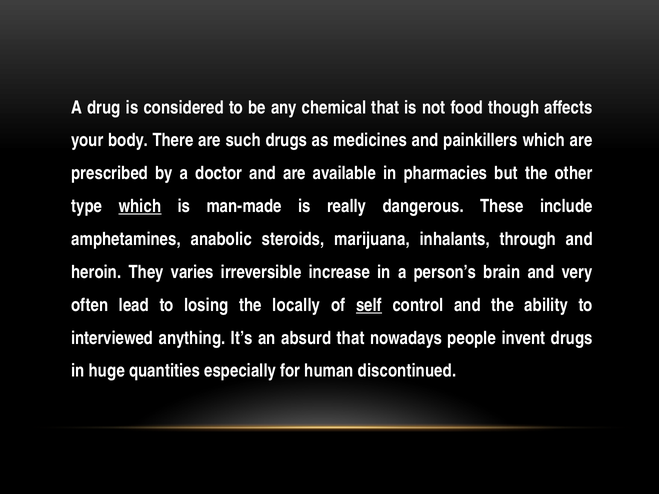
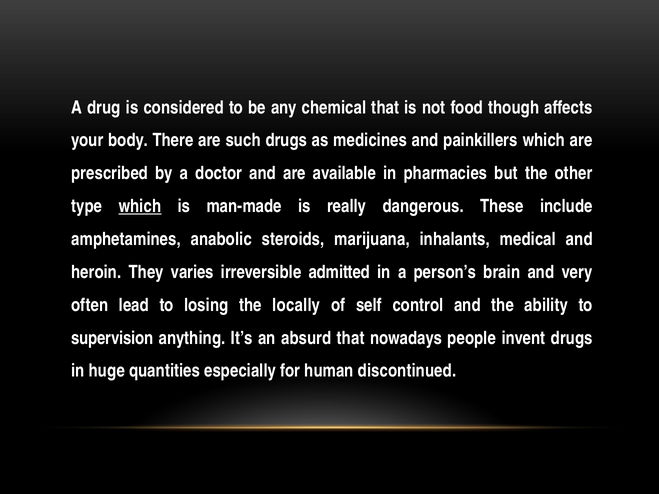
through: through -> medical (528, 239)
increase: increase -> admitted (339, 272)
self underline: present -> none (369, 305)
interviewed: interviewed -> supervision (112, 338)
